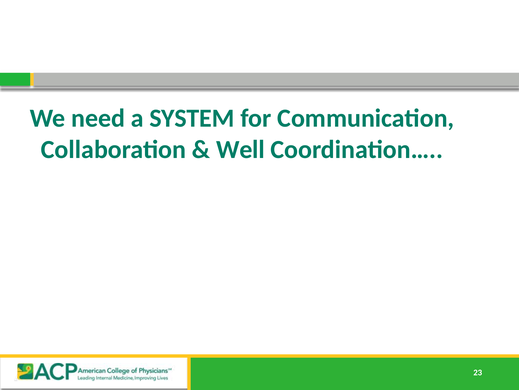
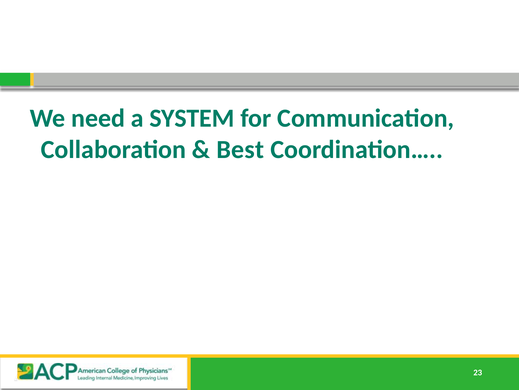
Well: Well -> Best (240, 149)
